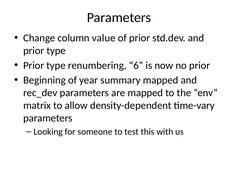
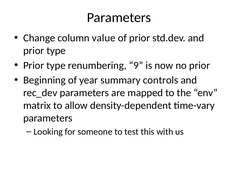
6: 6 -> 9 (136, 66)
summary mapped: mapped -> controls (161, 80)
